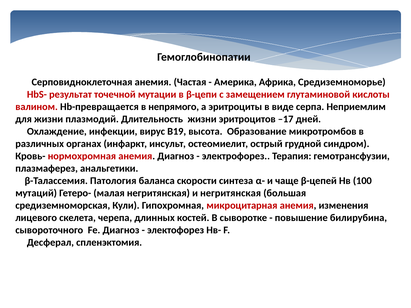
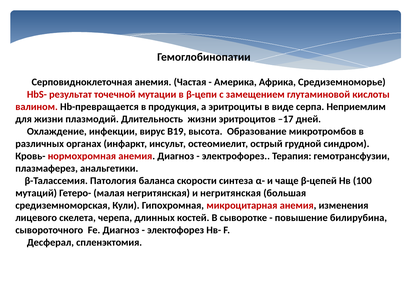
непрямого: непрямого -> продукция (174, 107)
